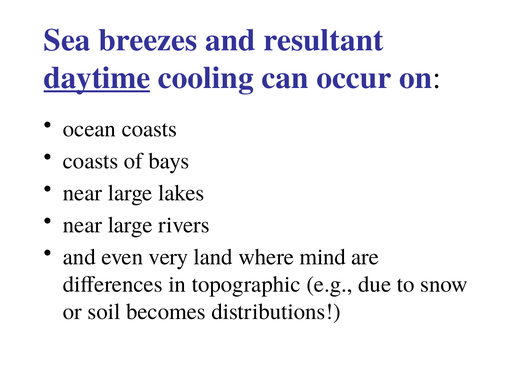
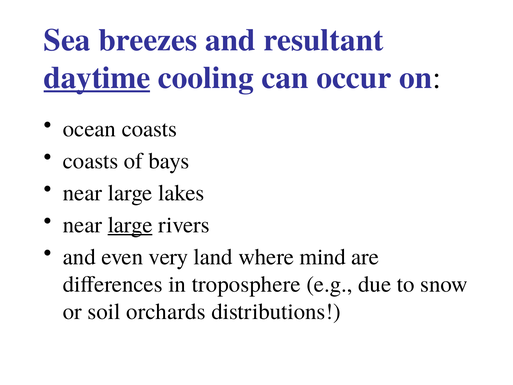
large underline: none -> present (130, 225)
topographic: topographic -> troposphere (246, 284)
becomes: becomes -> orchards (166, 311)
